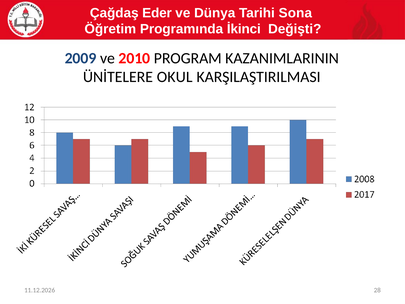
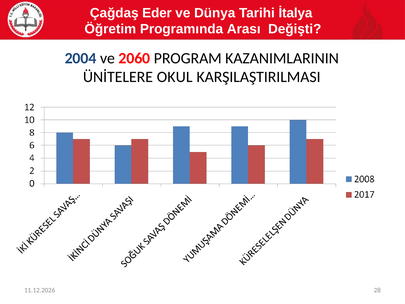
Sona: Sona -> İtalya (295, 13)
İkinci: İkinci -> Arası (244, 29)
2009: 2009 -> 2004 (81, 58)
2010: 2010 -> 2060 (134, 58)
